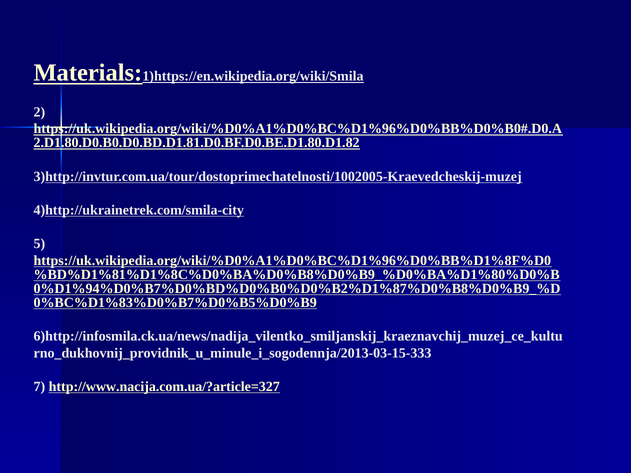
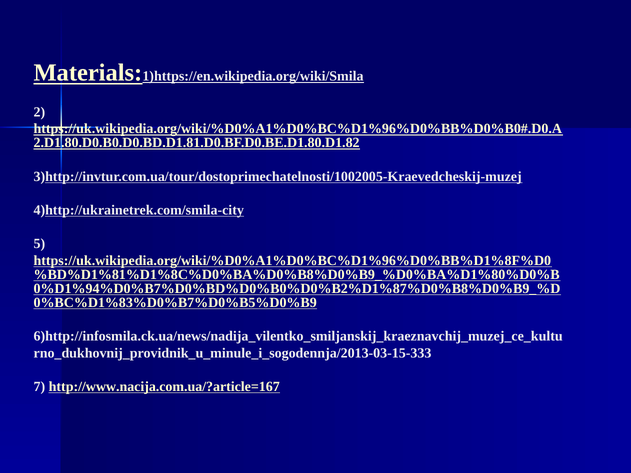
http://www.nacija.com.ua/?article=327: http://www.nacija.com.ua/?article=327 -> http://www.nacija.com.ua/?article=167 (164, 387)
